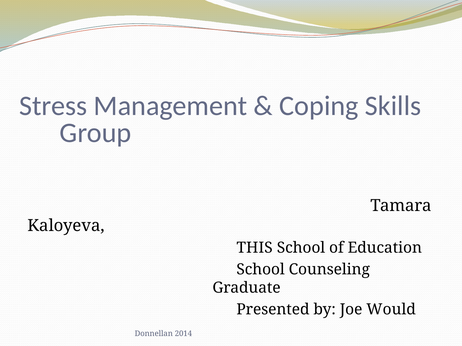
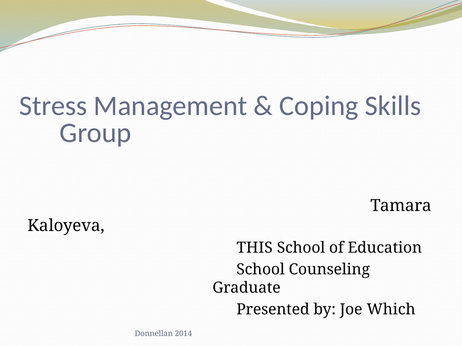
Would: Would -> Which (391, 310)
